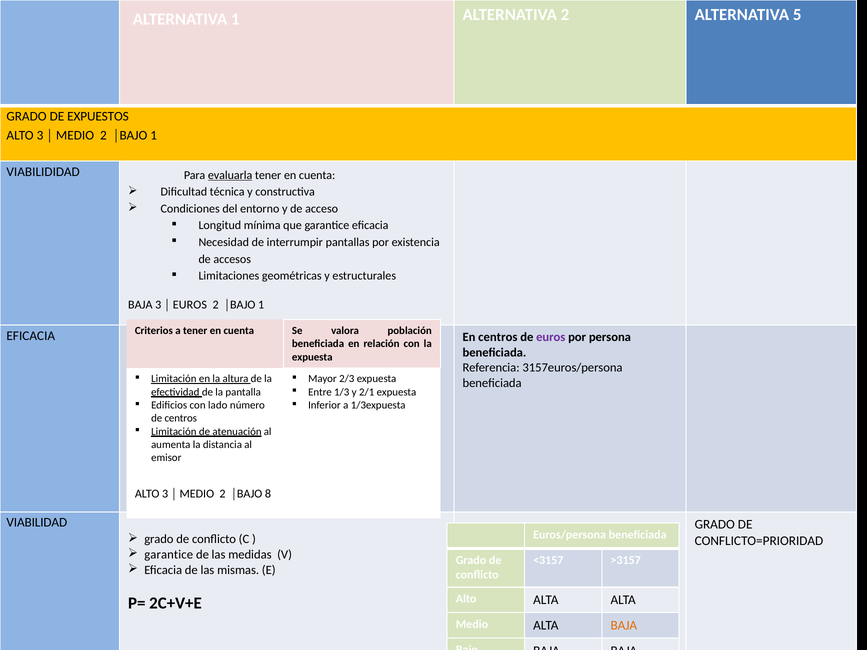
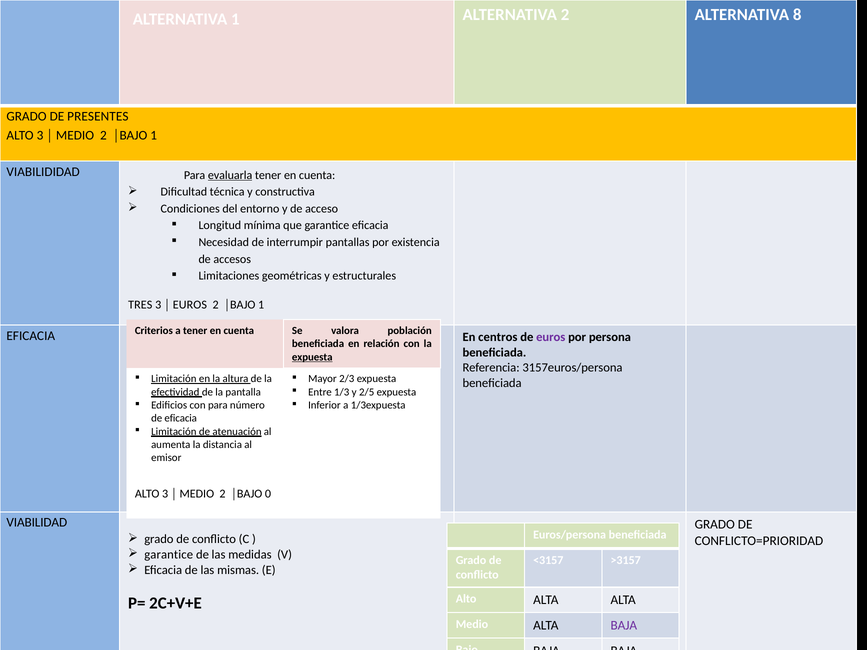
5: 5 -> 8 (797, 15)
EXPUESTOS: EXPUESTOS -> PRESENTES (98, 117)
BAJA: BAJA -> TRES (140, 305)
expuesta underline: none -> present (312, 357)
2/1: 2/1 -> 2/5 (367, 392)
con lado: lado -> para (218, 405)
de centros: centros -> eficacia (181, 419)
8: 8 -> 0 (268, 494)
BAJA colour: orange -> purple (624, 626)
